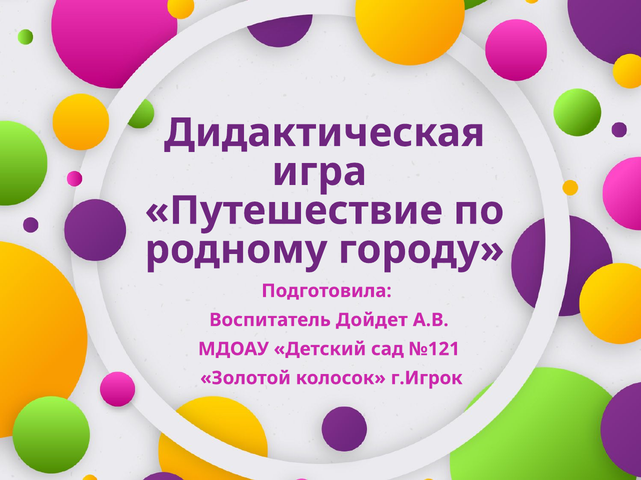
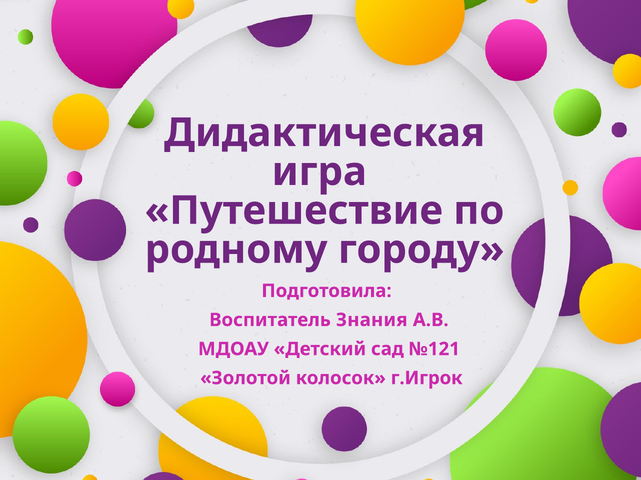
Дойдет: Дойдет -> Знания (372, 320)
